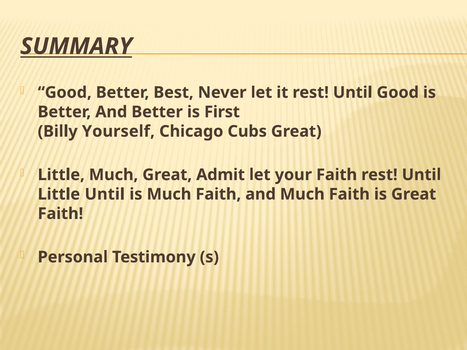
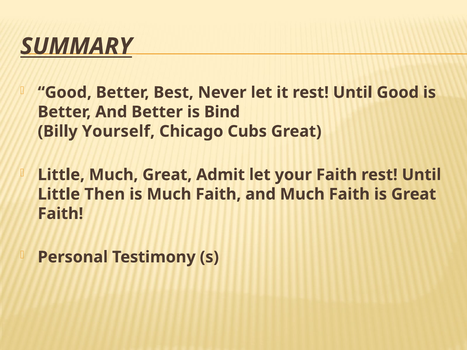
First: First -> Bind (222, 112)
Little Until: Until -> Then (105, 194)
